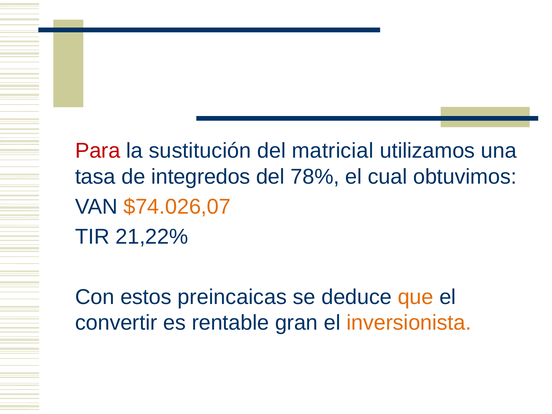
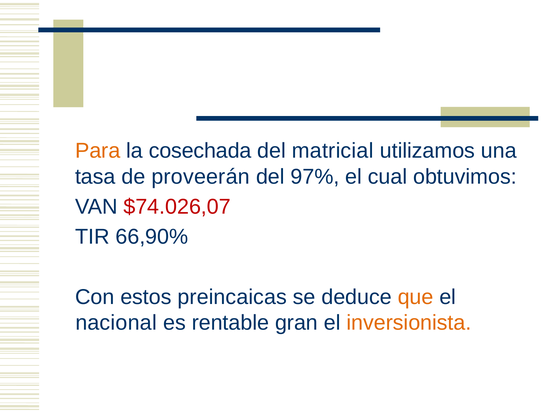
Para colour: red -> orange (98, 151)
sustitución: sustitución -> cosechada (200, 151)
integredos: integredos -> proveerán (201, 177)
78%: 78% -> 97% (315, 177)
$74.026,07 colour: orange -> red (177, 207)
21,22%: 21,22% -> 66,90% (152, 237)
convertir: convertir -> nacional (116, 323)
